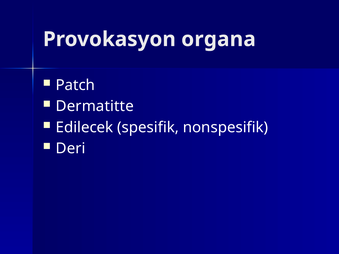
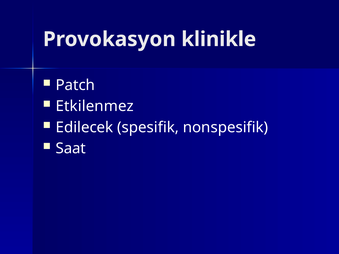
organa: organa -> klinikle (219, 39)
Dermatitte: Dermatitte -> Etkilenmez (95, 106)
Deri: Deri -> Saat (71, 149)
